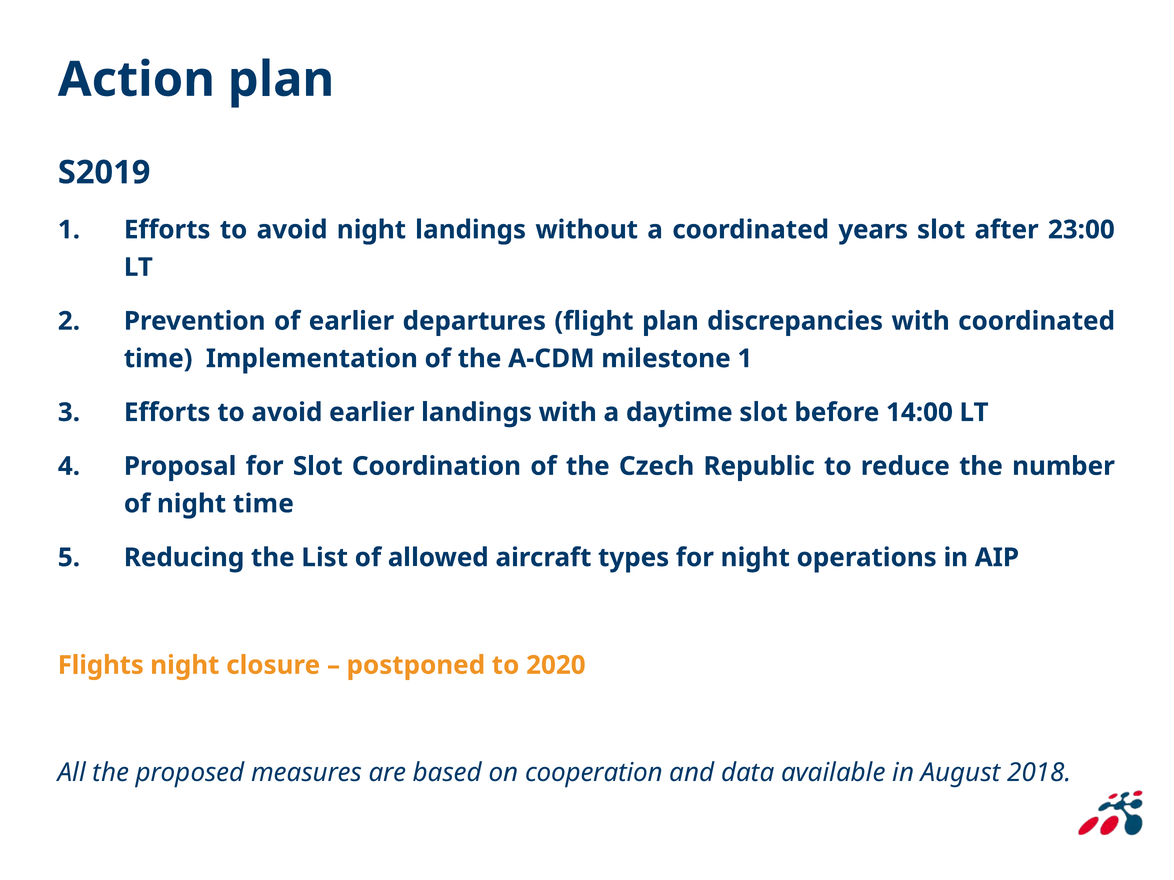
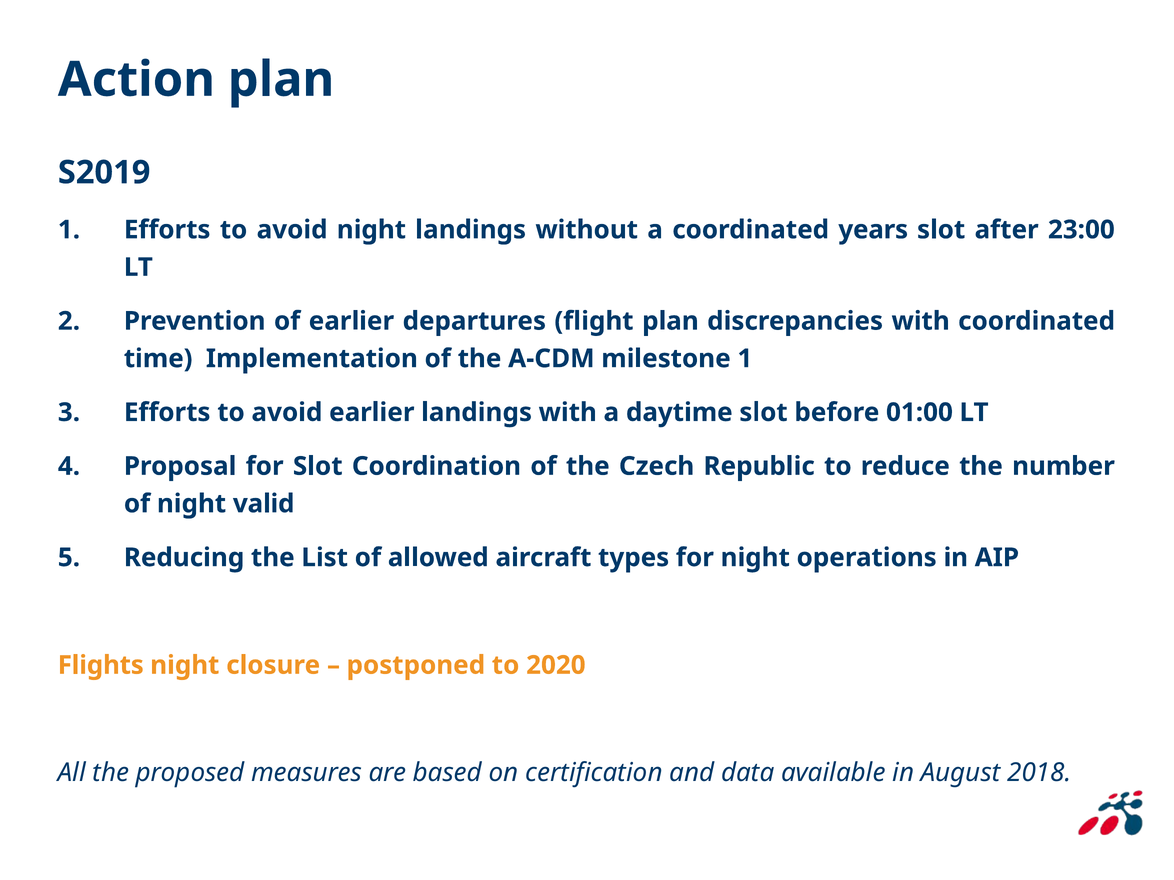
14:00: 14:00 -> 01:00 (919, 413)
night time: time -> valid (264, 504)
cooperation: cooperation -> certification (594, 773)
